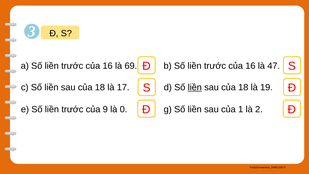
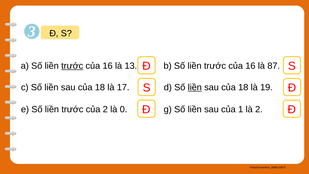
trước underline: none -> present (72, 66)
69: 69 -> 13 (131, 66)
47: 47 -> 87 (274, 66)
của 9: 9 -> 2 (105, 109)
